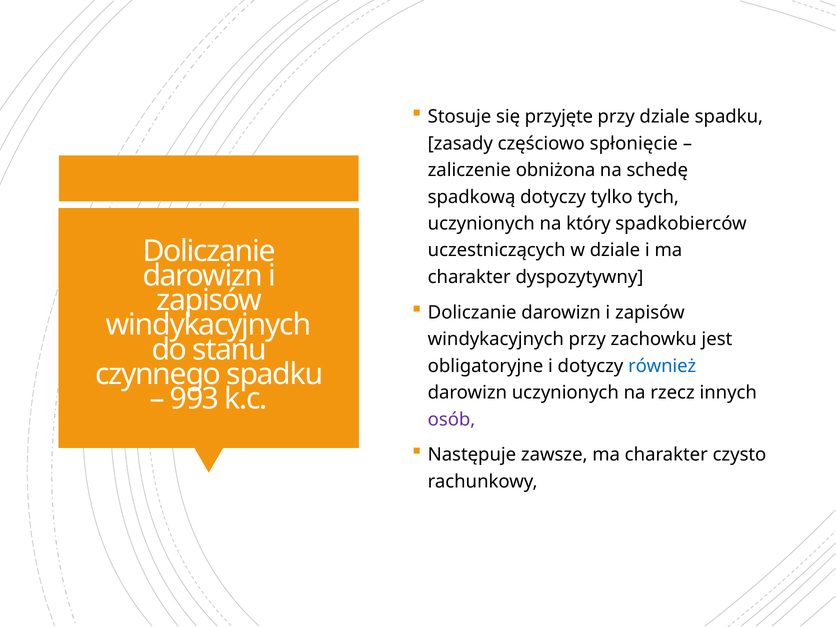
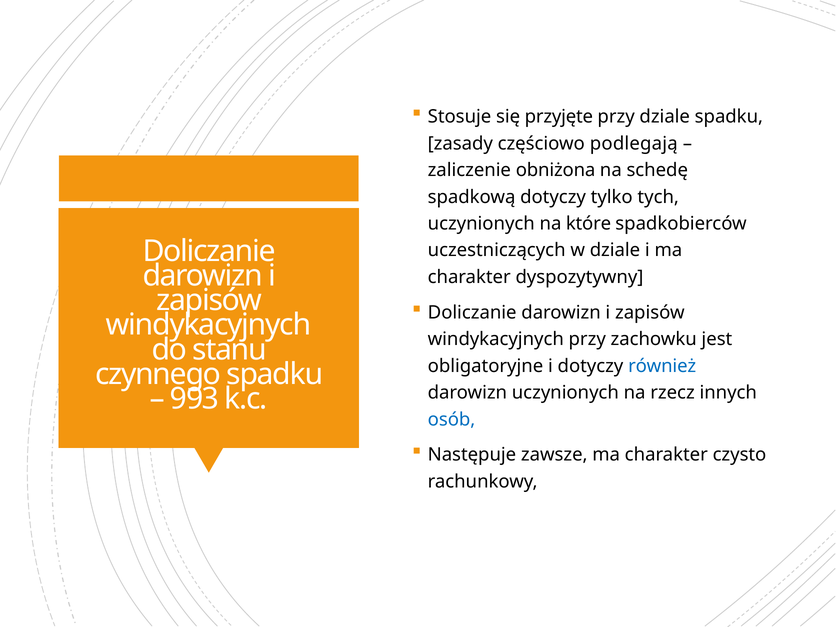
spłonięcie: spłonięcie -> podlegają (634, 143)
który: który -> które (588, 224)
osób colour: purple -> blue (452, 419)
